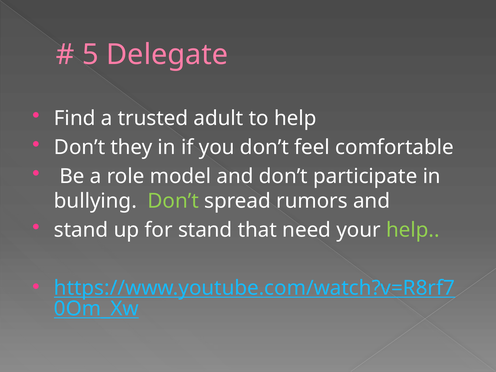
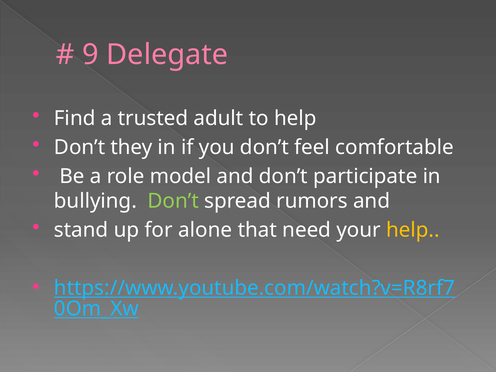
5: 5 -> 9 (90, 54)
for stand: stand -> alone (205, 230)
help colour: light green -> yellow (413, 230)
